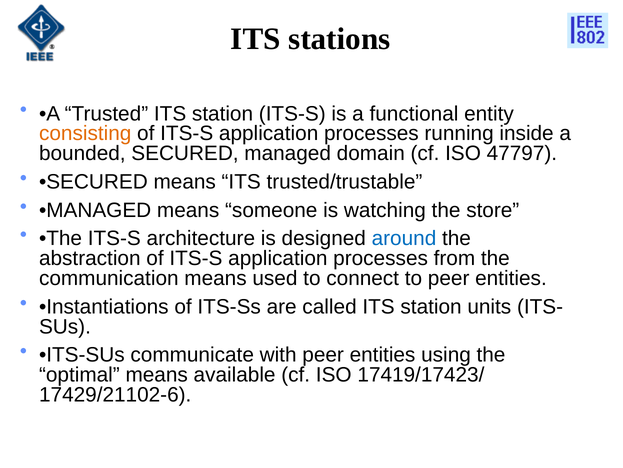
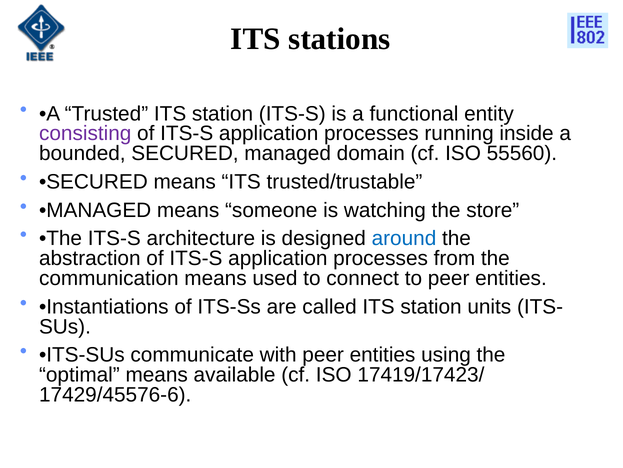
consisting colour: orange -> purple (85, 133)
47797: 47797 -> 55560 (522, 153)
17429/21102-6: 17429/21102-6 -> 17429/45576-6 (115, 394)
